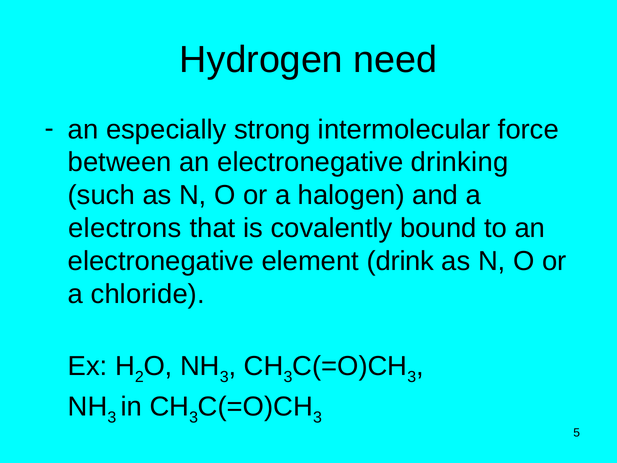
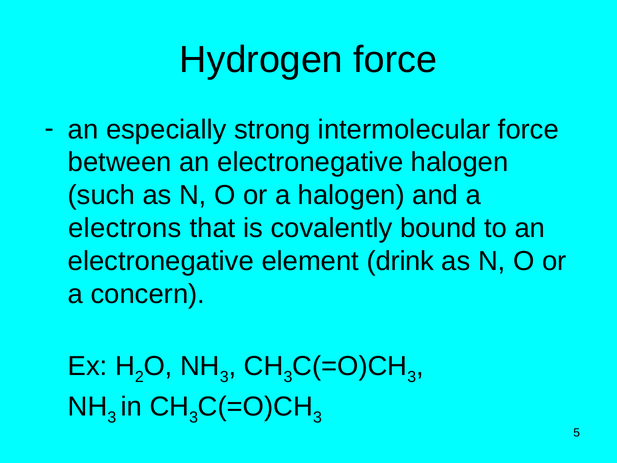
Hydrogen need: need -> force (395, 60)
electronegative drinking: drinking -> halogen (460, 162)
chloride: chloride -> concern (148, 294)
